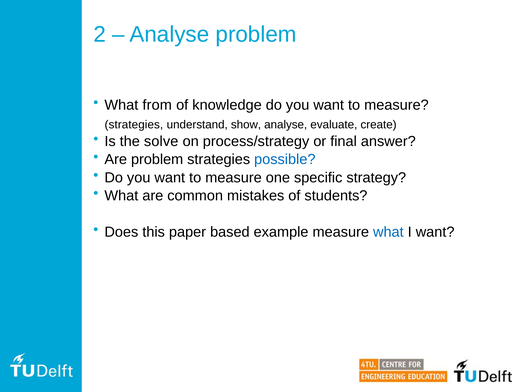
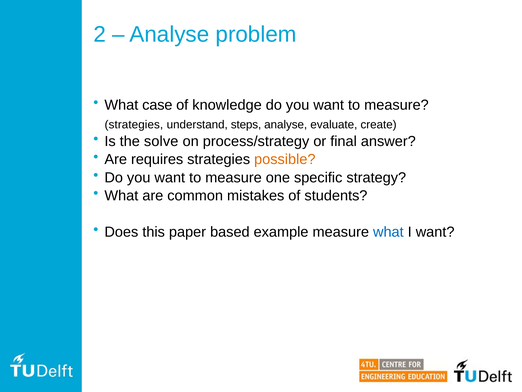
from: from -> case (157, 105)
show: show -> steps (246, 125)
Are problem: problem -> requires (157, 159)
possible colour: blue -> orange (285, 159)
